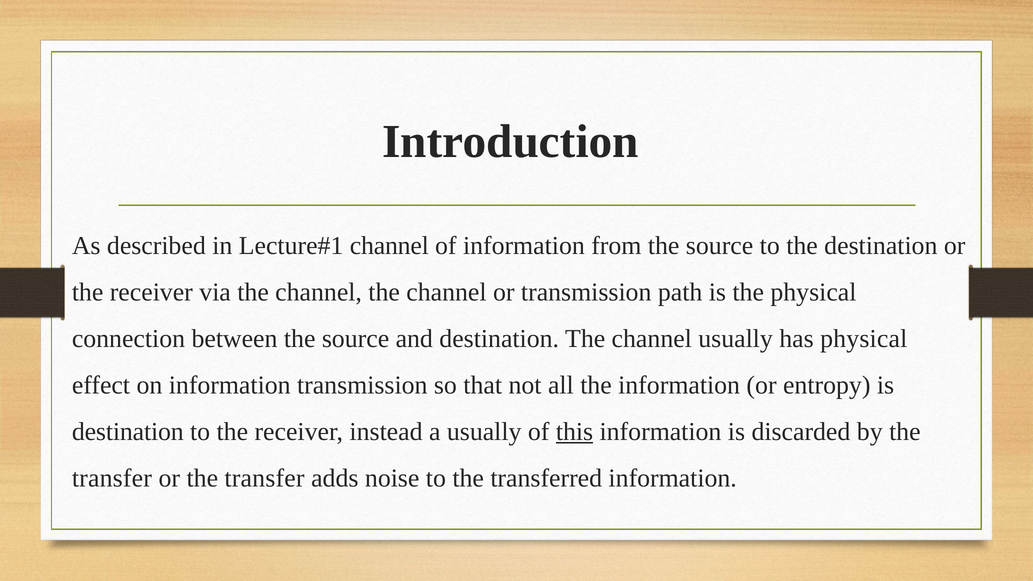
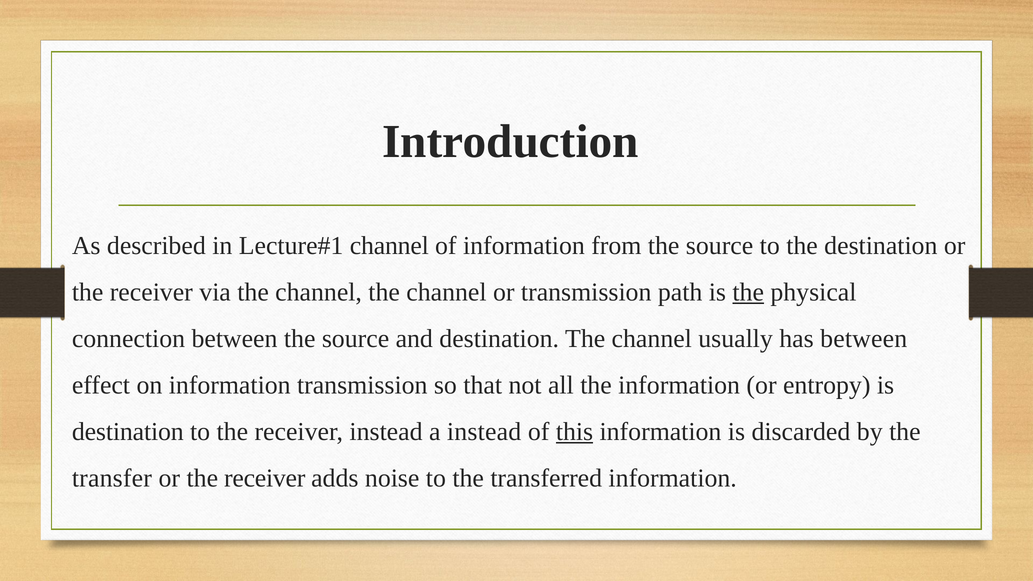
the underline: none -> present (748, 292)
has physical: physical -> between (864, 339)
a usually: usually -> instead (484, 432)
transfer: transfer -> receiver (265, 478)
